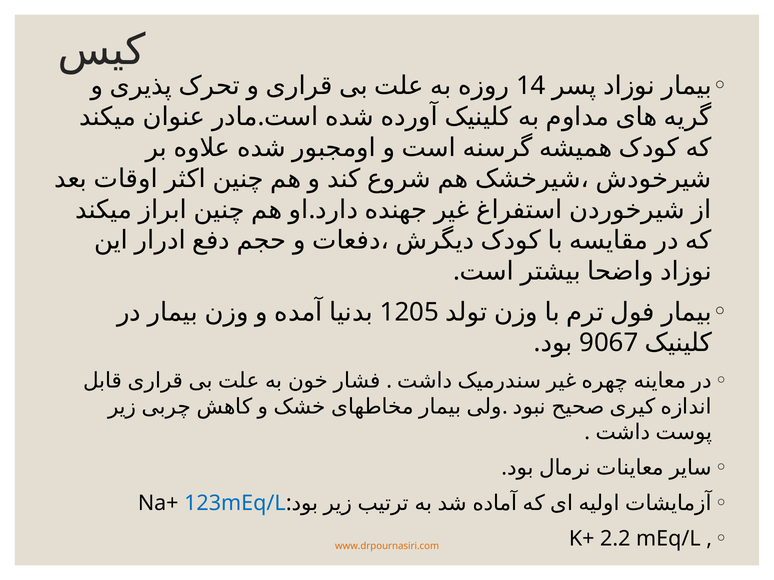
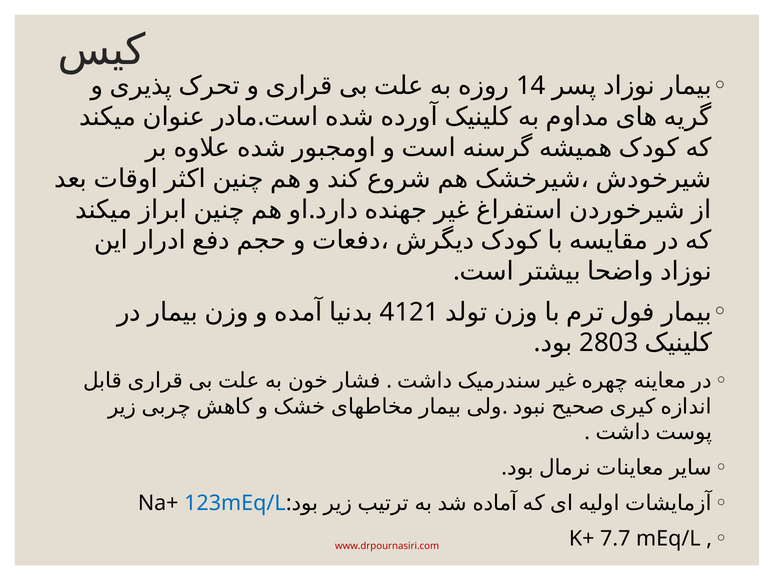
1205: 1205 -> 4121 (409, 312)
9067: 9067 -> 2803 (609, 343)
2.2: 2.2 -> 7.7 (615, 539)
www.drpournasiri.com colour: orange -> red (387, 547)
